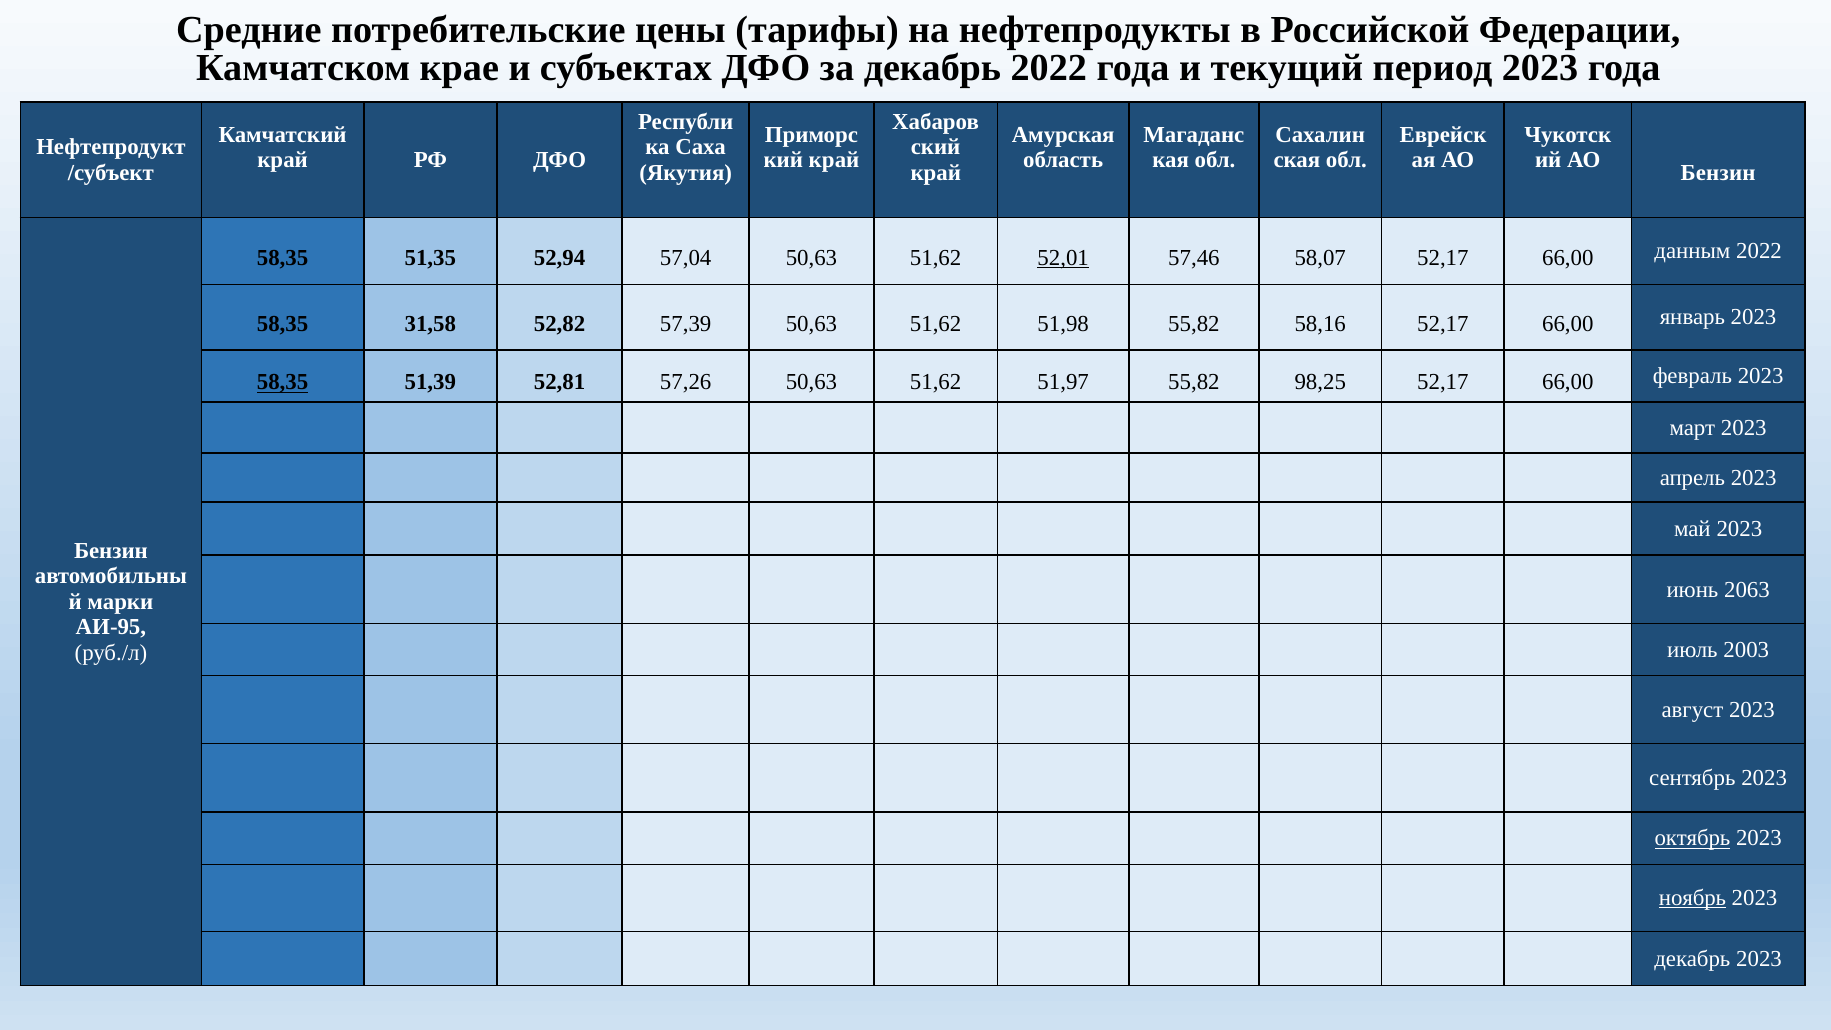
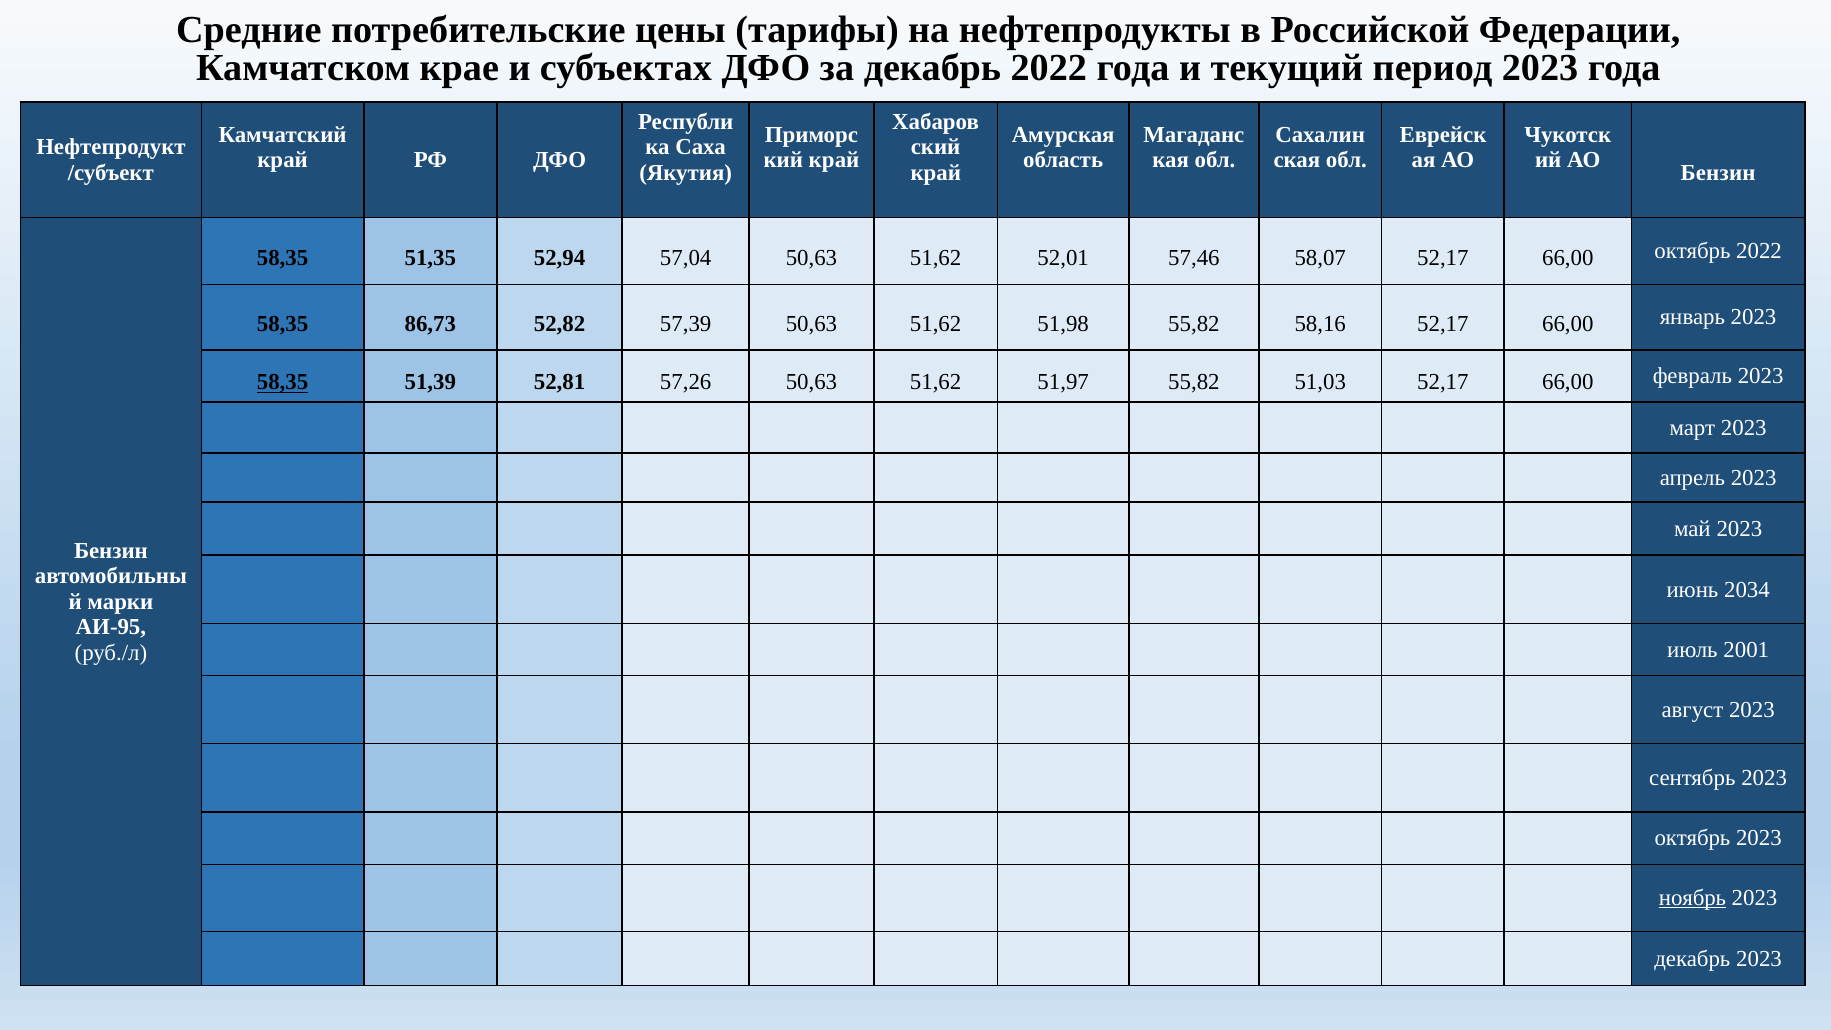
52,01 underline: present -> none (1063, 258)
66,00 данным: данным -> октябрь (1692, 251)
31,58: 31,58 -> 86,73 (430, 324)
98,25: 98,25 -> 51,03 (1320, 382)
2063: 2063 -> 2034 (1747, 589)
2003: 2003 -> 2001 (1746, 650)
октябрь underline: present -> none (1692, 838)
